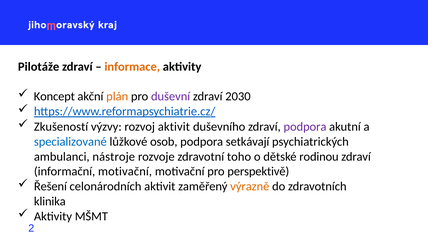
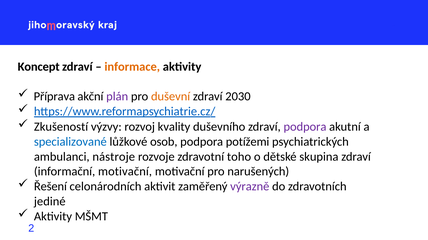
Pilotáže: Pilotáže -> Koncept (39, 67)
Koncept: Koncept -> Příprava (54, 97)
plán colour: orange -> purple (117, 97)
duševní colour: purple -> orange (171, 97)
rozvoj aktivit: aktivit -> kvality (174, 127)
setkávají: setkávají -> potížemi (248, 142)
rodinou: rodinou -> skupina (319, 157)
perspektivě: perspektivě -> narušených (258, 172)
výrazně colour: orange -> purple (250, 187)
klinika: klinika -> jediné (50, 202)
